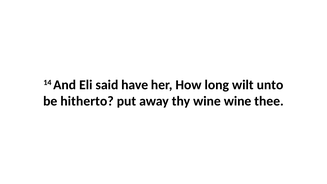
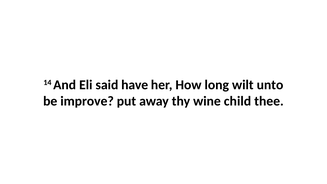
hitherto: hitherto -> improve (87, 101)
wine wine: wine -> child (237, 101)
